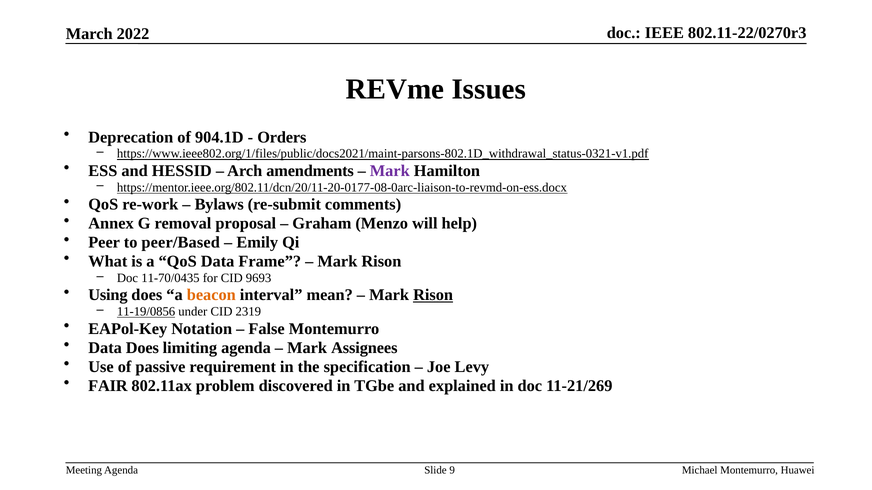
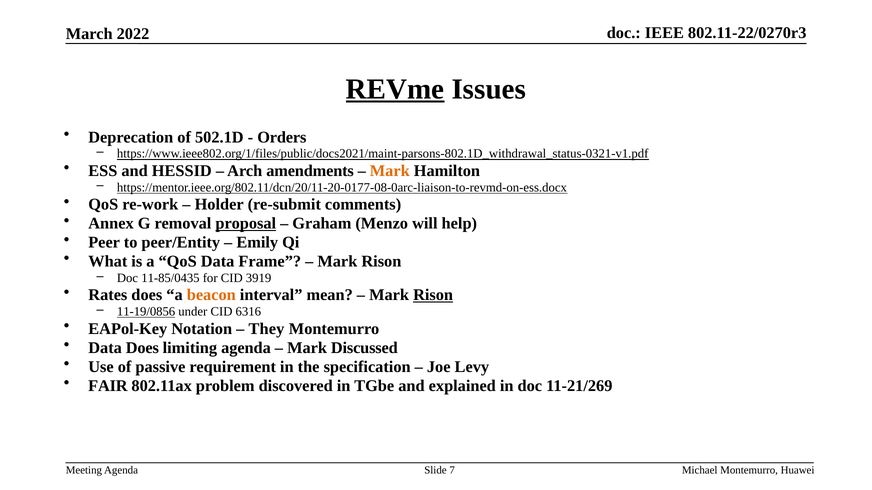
REVme underline: none -> present (395, 89)
904.1D: 904.1D -> 502.1D (219, 137)
Mark colour: purple -> orange (390, 171)
Bylaws: Bylaws -> Holder (219, 205)
proposal underline: none -> present (246, 224)
peer/Based: peer/Based -> peer/Entity (181, 243)
11-70/0435: 11-70/0435 -> 11-85/0435 (170, 278)
9693: 9693 -> 3919 (259, 278)
Using: Using -> Rates (108, 295)
2319: 2319 -> 6316 (248, 312)
False: False -> They (266, 329)
Assignees: Assignees -> Discussed (364, 348)
9: 9 -> 7 (452, 470)
